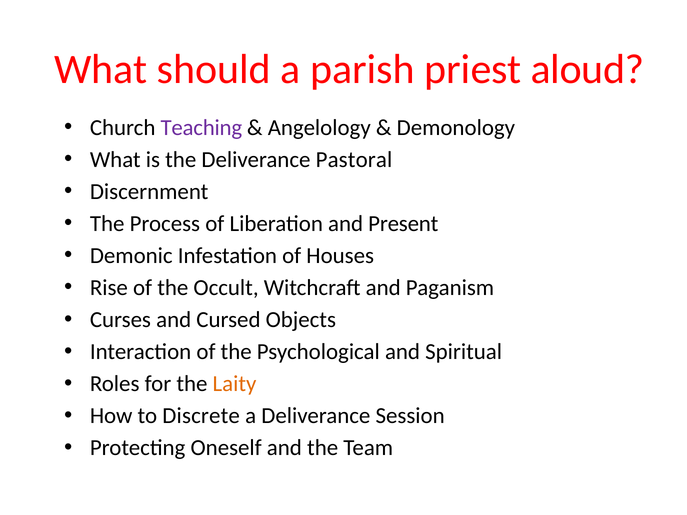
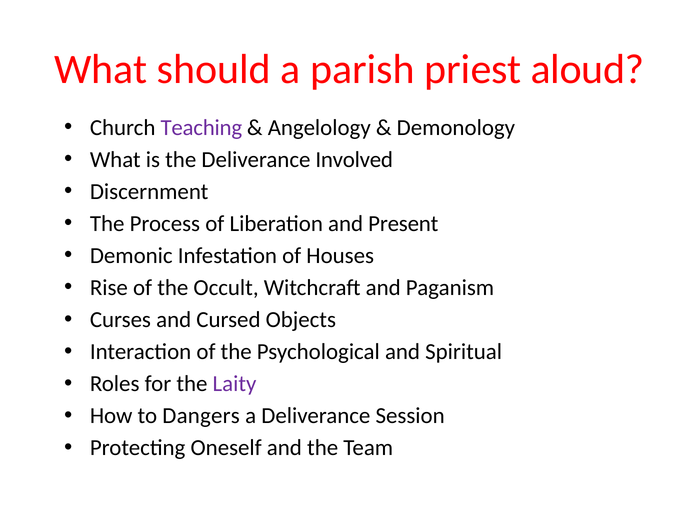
Pastoral: Pastoral -> Involved (354, 160)
Laity colour: orange -> purple (235, 384)
Discrete: Discrete -> Dangers (201, 416)
